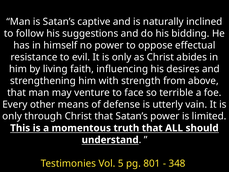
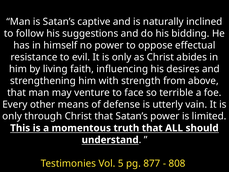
801: 801 -> 877 (152, 163)
348: 348 -> 808 (177, 163)
